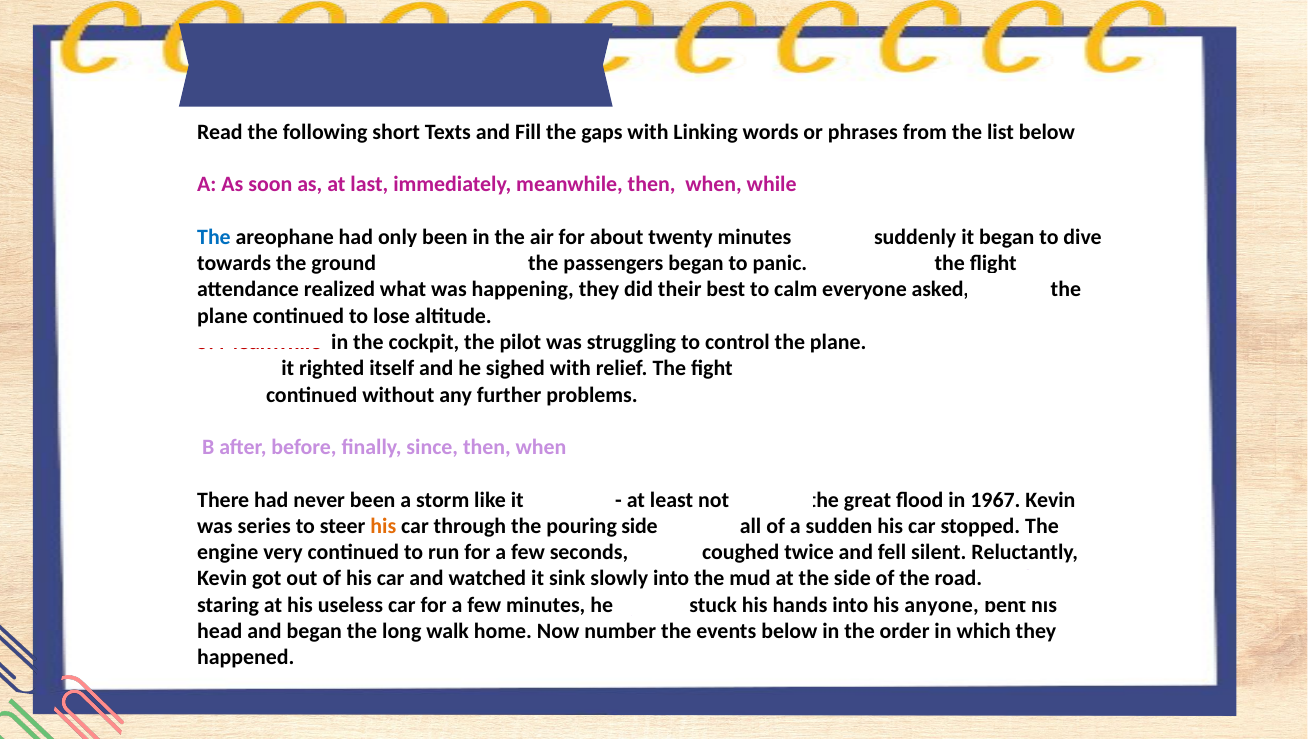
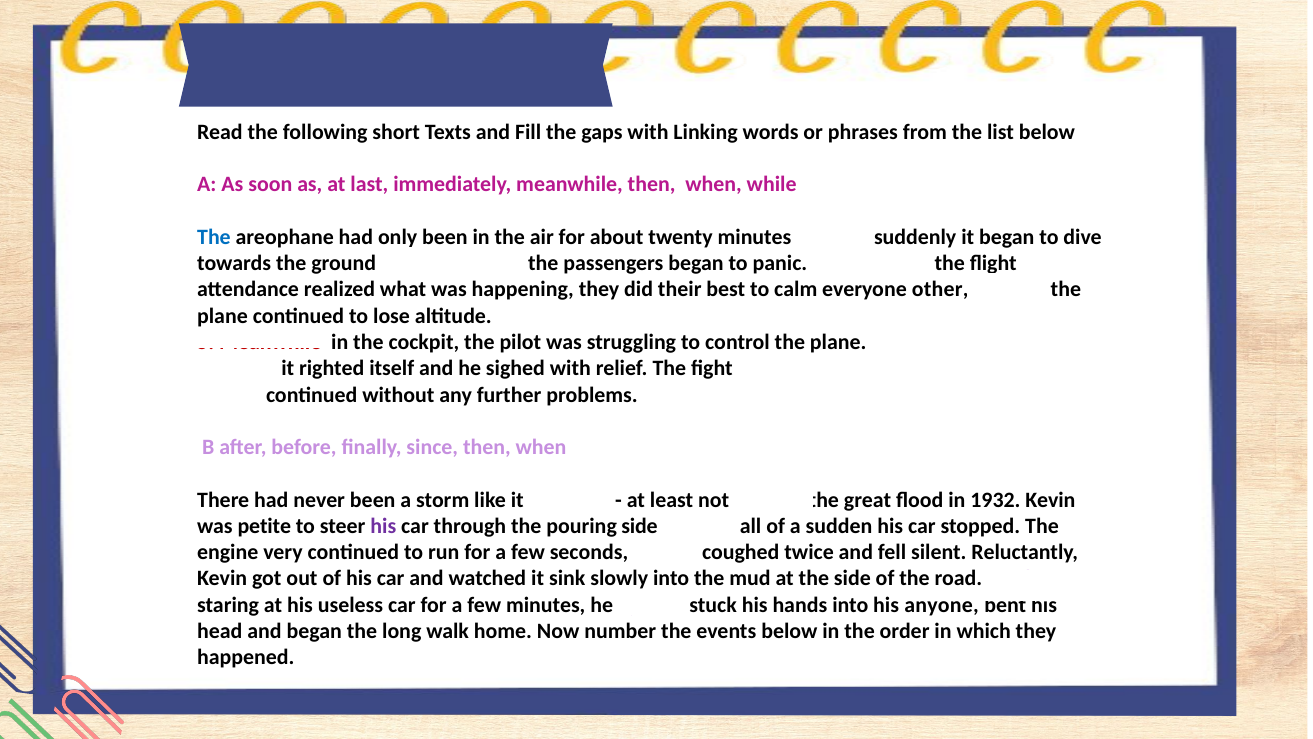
asked: asked -> other (940, 290)
1967: 1967 -> 1932 (995, 500)
series: series -> petite (264, 526)
his colour: orange -> purple (383, 526)
